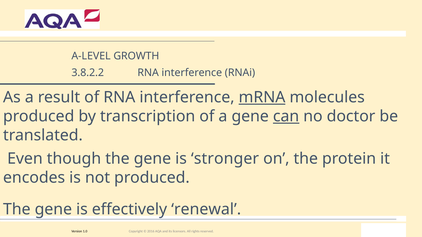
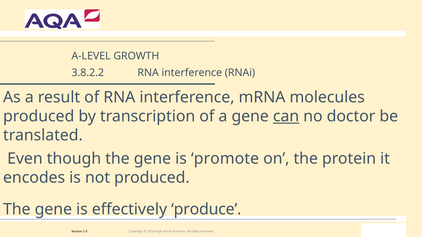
mRNA underline: present -> none (262, 97)
stronger: stronger -> promote (225, 159)
renewal: renewal -> produce (206, 209)
